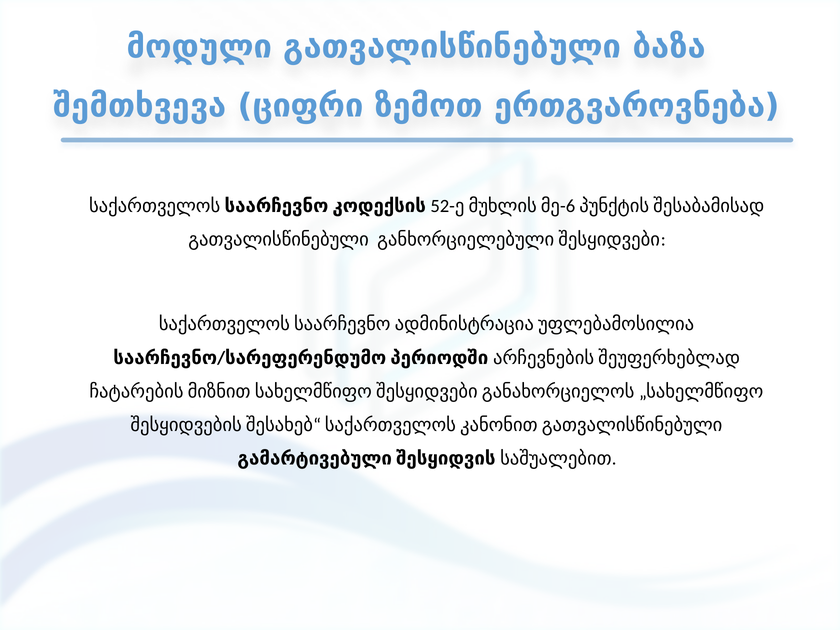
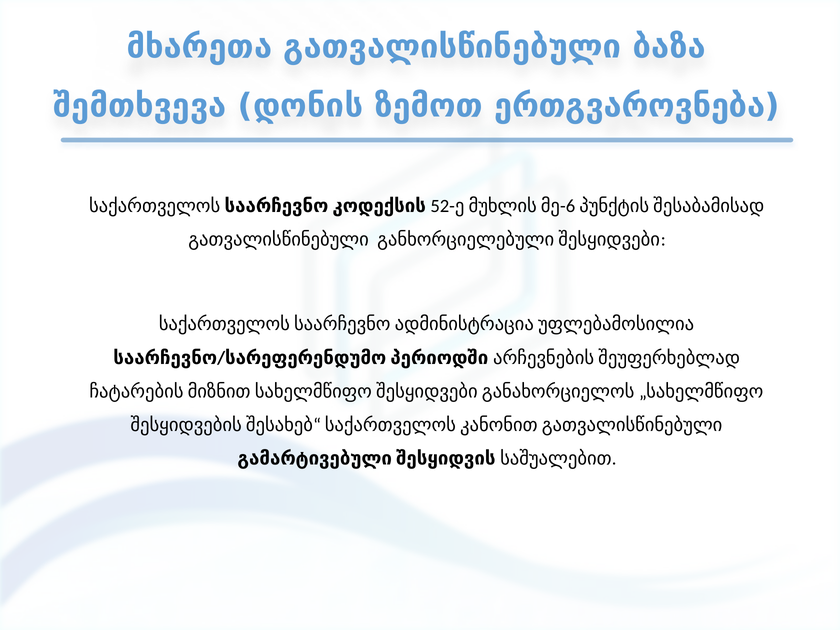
მოდული: მოდული -> მხარეთა (199, 47)
ციფრი: ციფრი -> დონის (300, 106)
